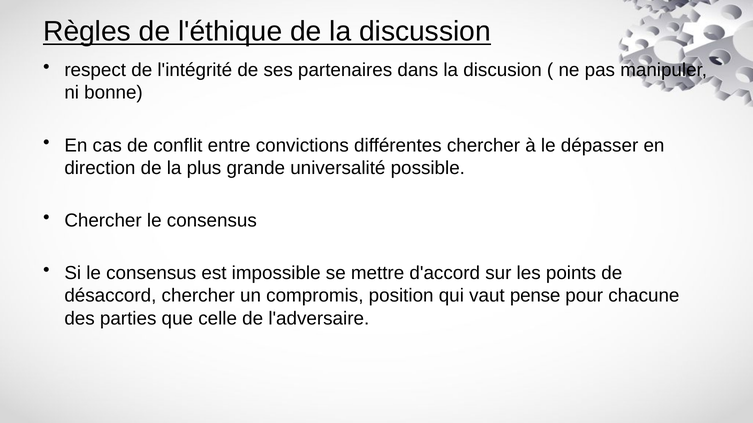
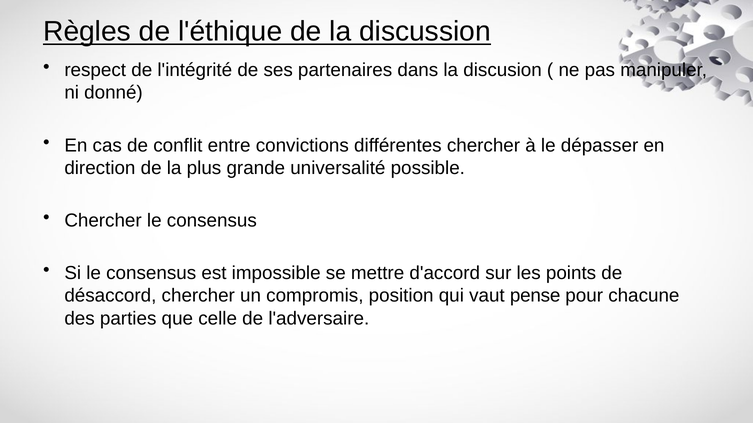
bonne: bonne -> donné (113, 93)
